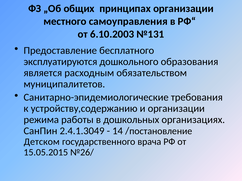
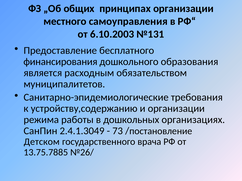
эксплуатируются: эксплуатируются -> финансирования (60, 62)
14: 14 -> 73 (118, 131)
15.05.2015: 15.05.2015 -> 13.75.7885 (46, 153)
